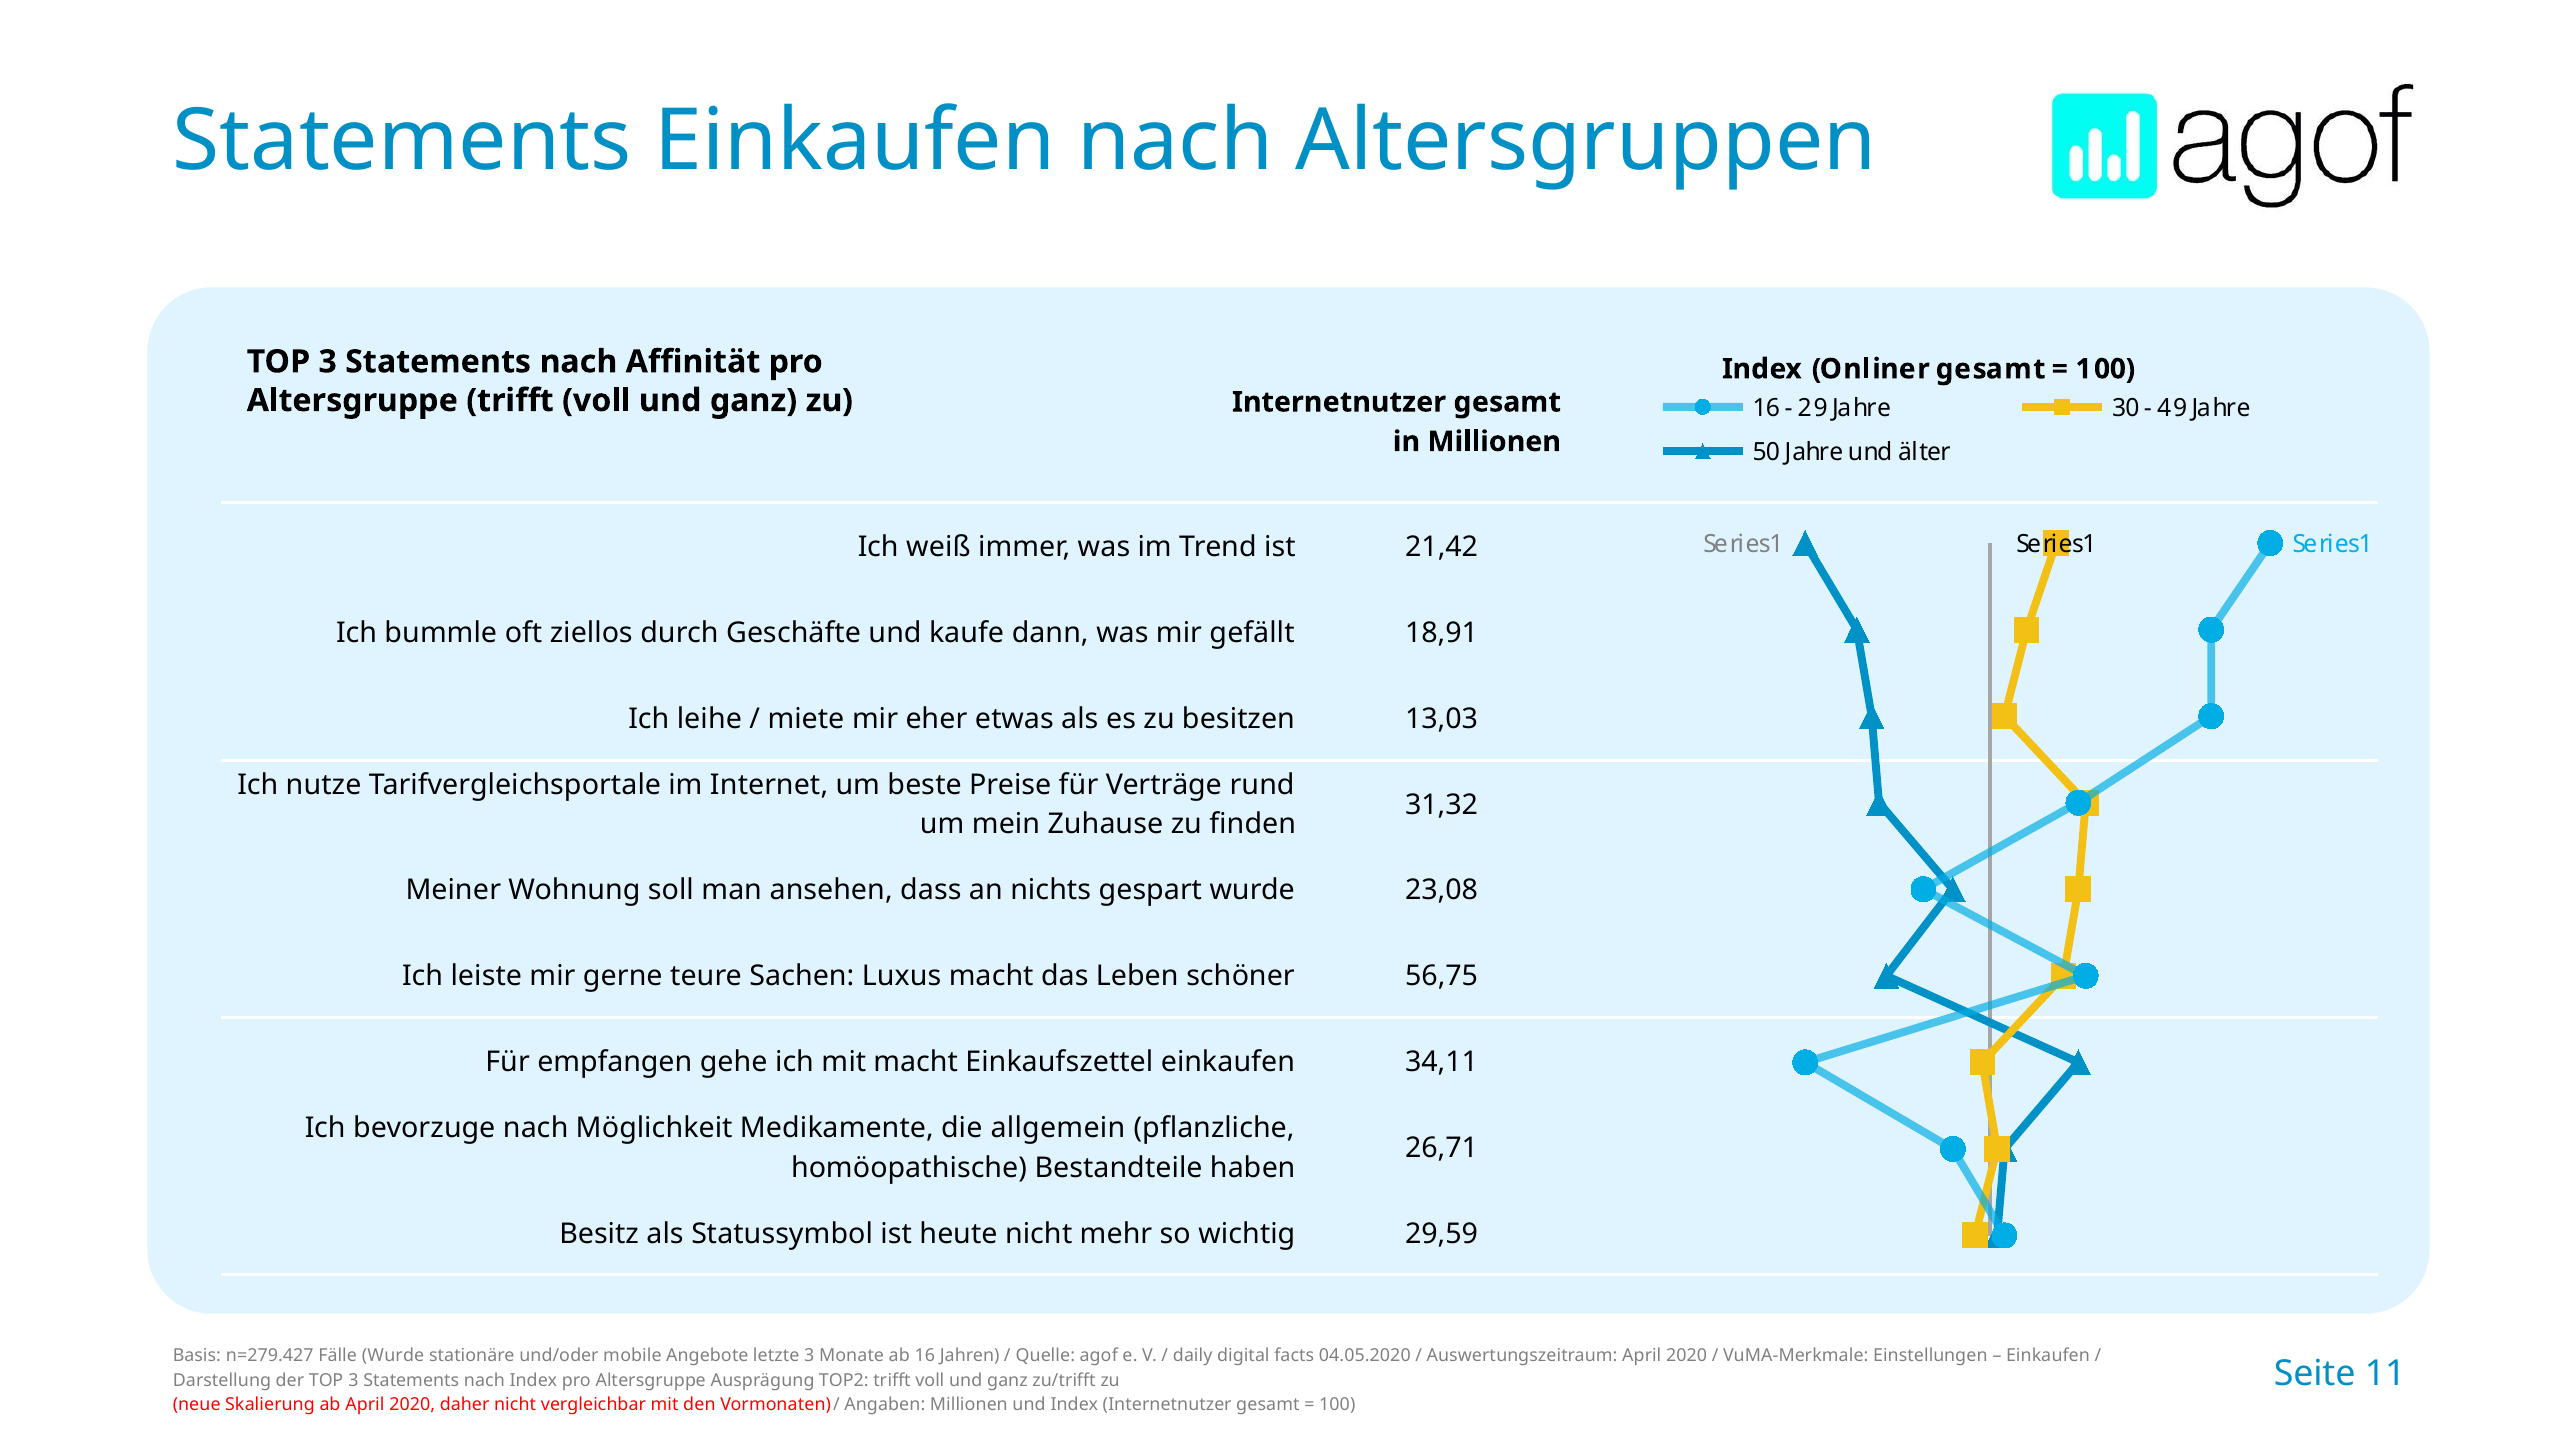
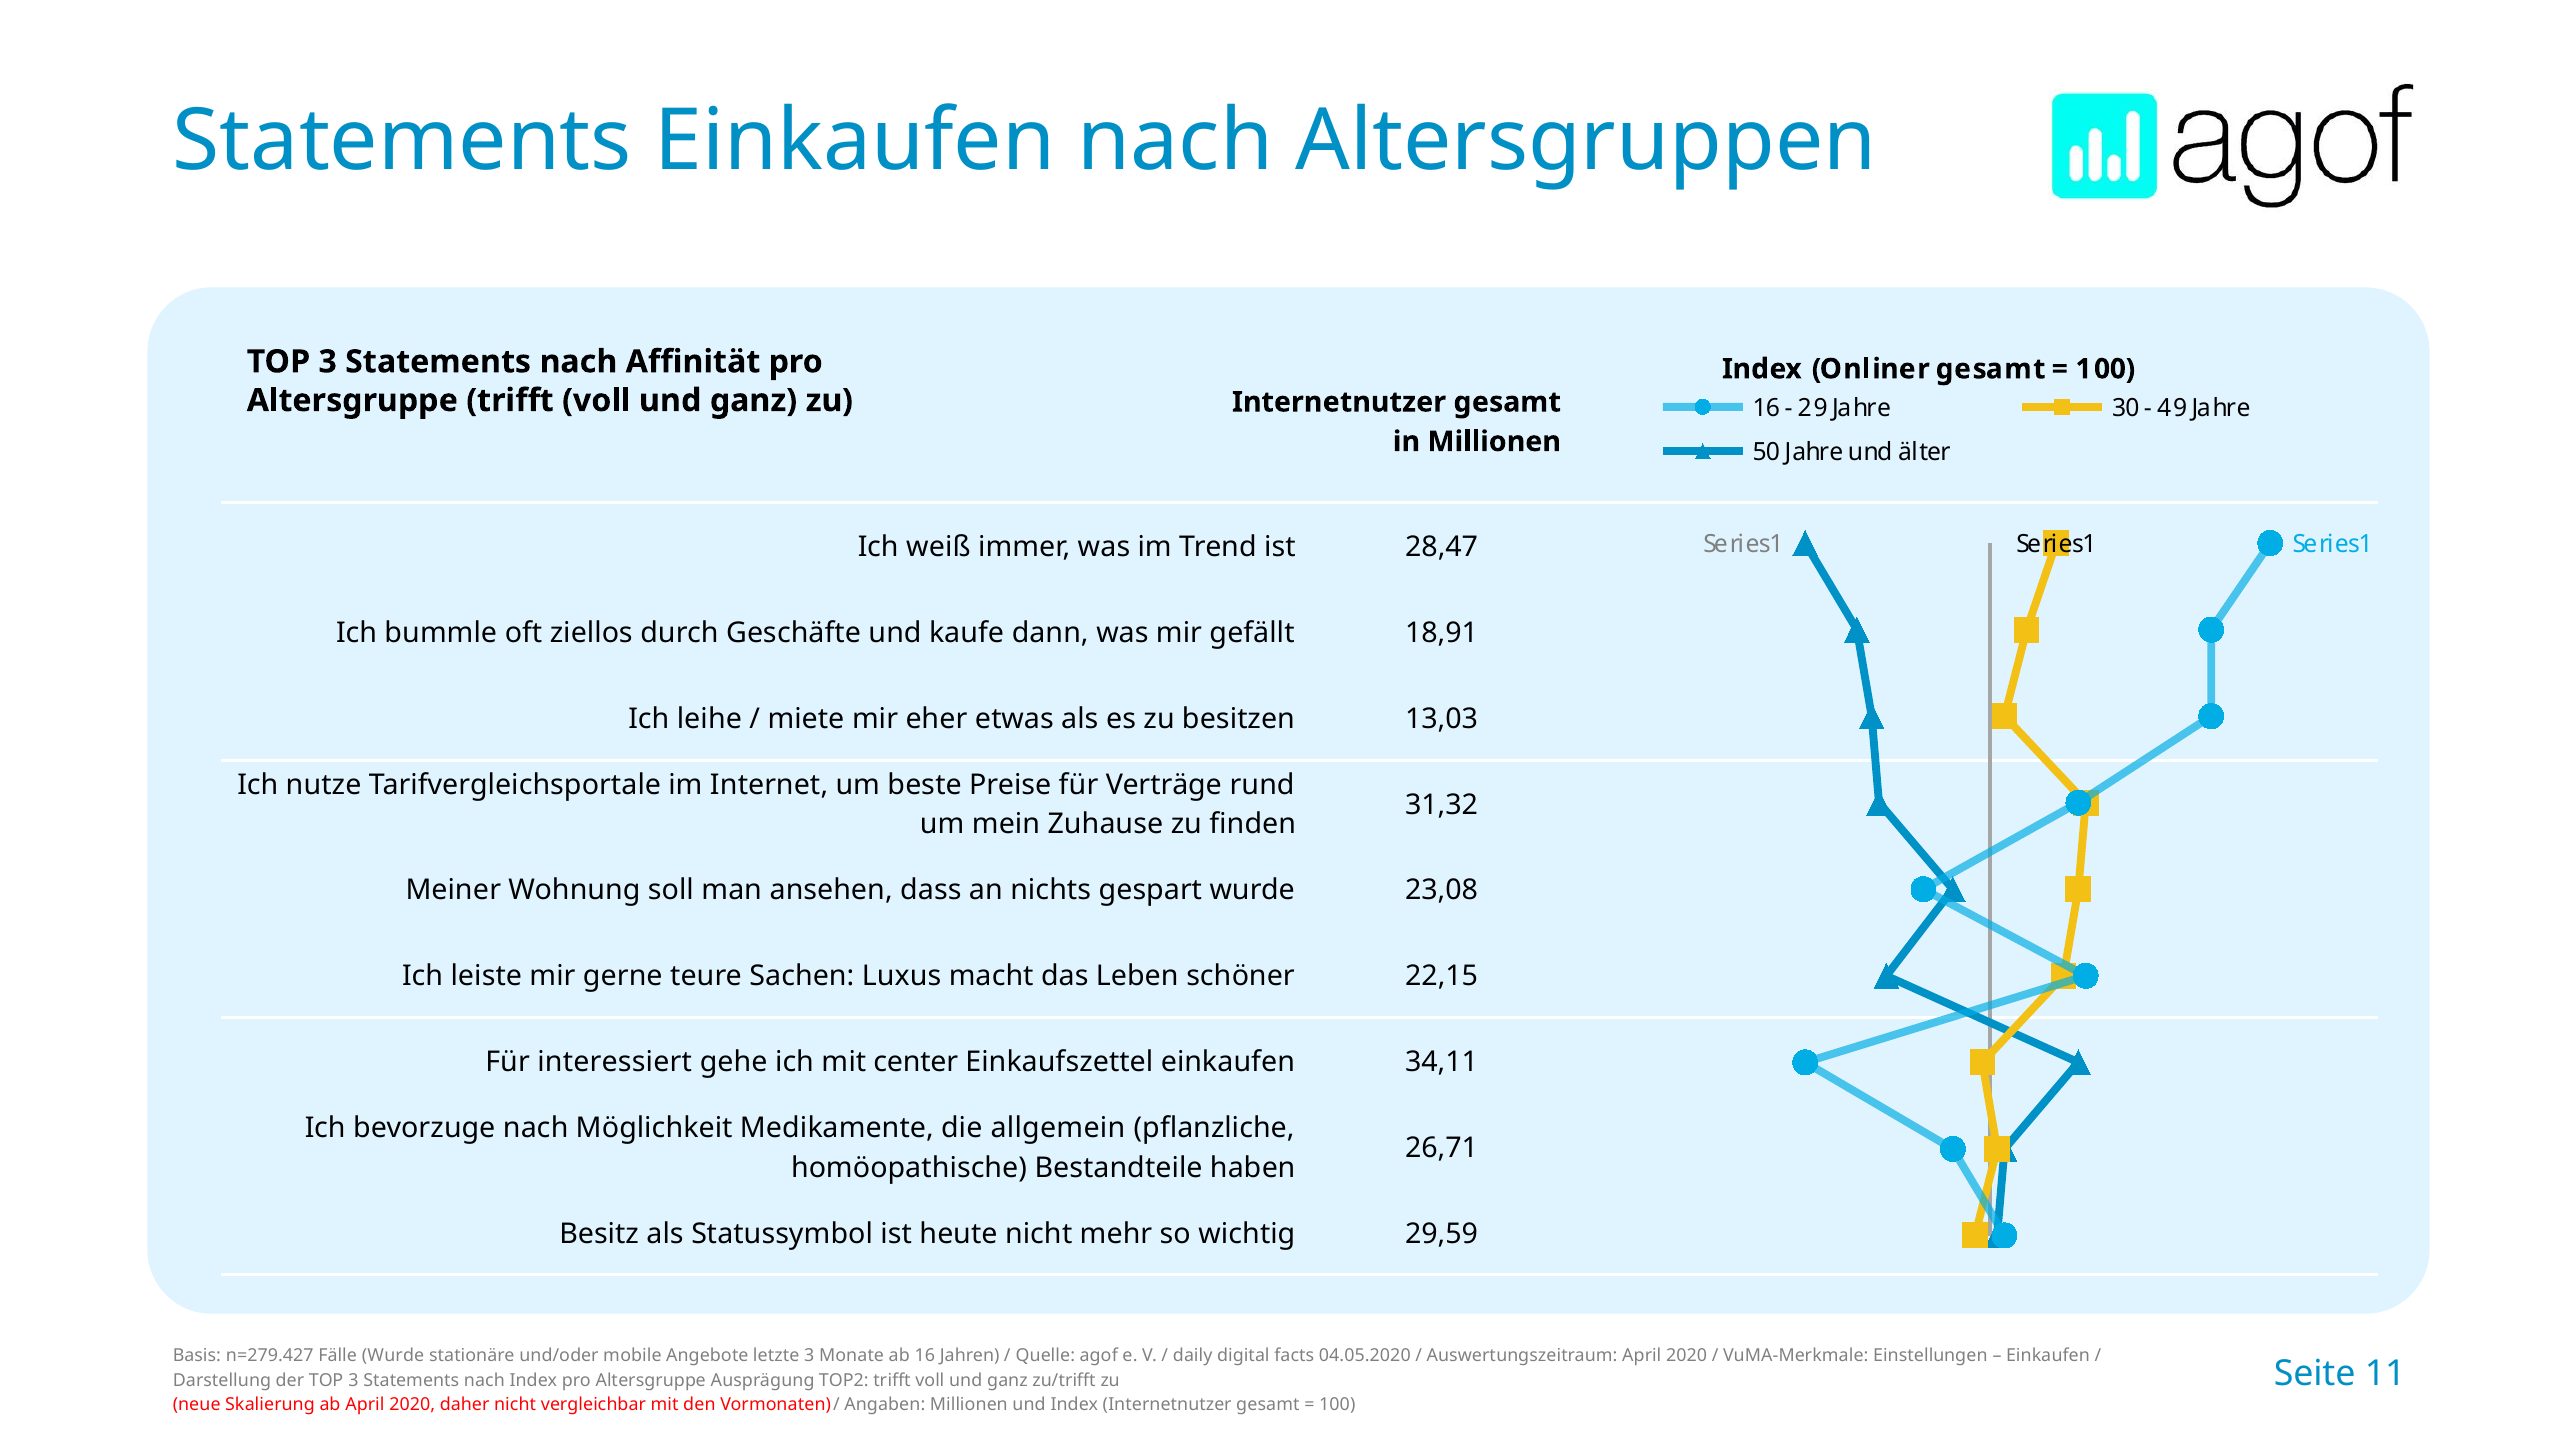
21,42: 21,42 -> 28,47 (1442, 547)
56,75: 56,75 -> 22,15 (1442, 976)
empfangen: empfangen -> interessiert (615, 1062)
mit macht: macht -> center (916, 1062)
